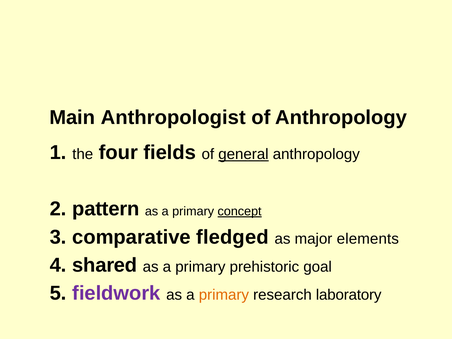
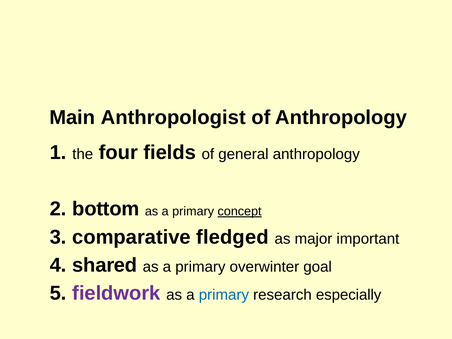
general underline: present -> none (243, 154)
pattern: pattern -> bottom (106, 209)
elements: elements -> important (368, 239)
prehistoric: prehistoric -> overwinter (264, 267)
primary colour: orange -> blue (224, 295)
laboratory: laboratory -> especially (349, 295)
